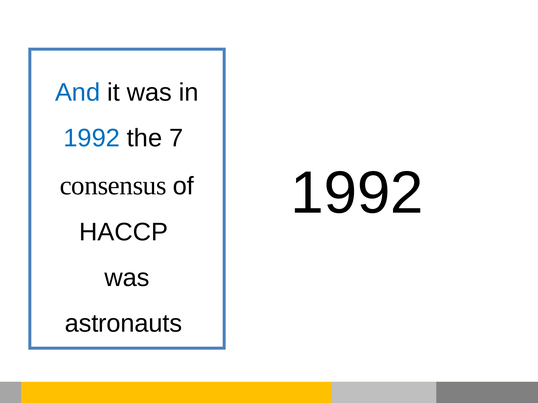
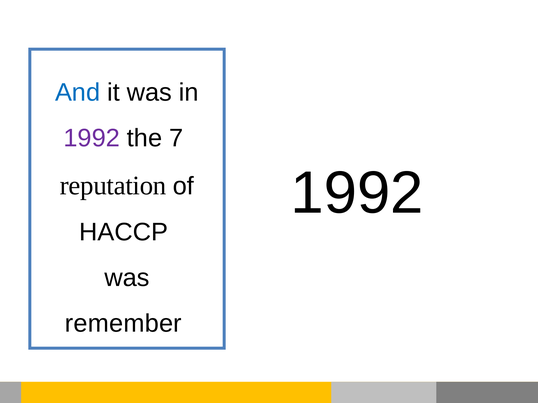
1992 colour: blue -> purple (92, 138)
consensus: consensus -> reputation (113, 186)
astronauts: astronauts -> remember (123, 324)
